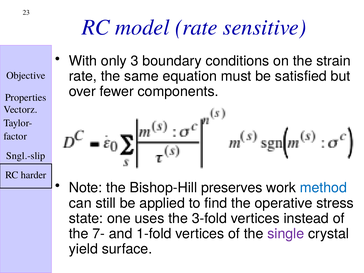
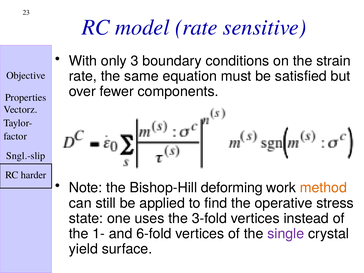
preserves: preserves -> deforming (232, 188)
method colour: blue -> orange (323, 188)
7-: 7- -> 1- (99, 234)
1-fold: 1-fold -> 6-fold (154, 234)
